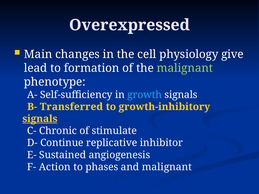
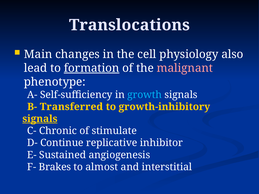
Overexpressed: Overexpressed -> Translocations (129, 25)
give: give -> also (232, 54)
formation underline: none -> present (92, 68)
malignant colour: light green -> pink (185, 68)
Action: Action -> Brakes (55, 167)
phases: phases -> almost (102, 167)
and malignant: malignant -> interstitial (167, 167)
